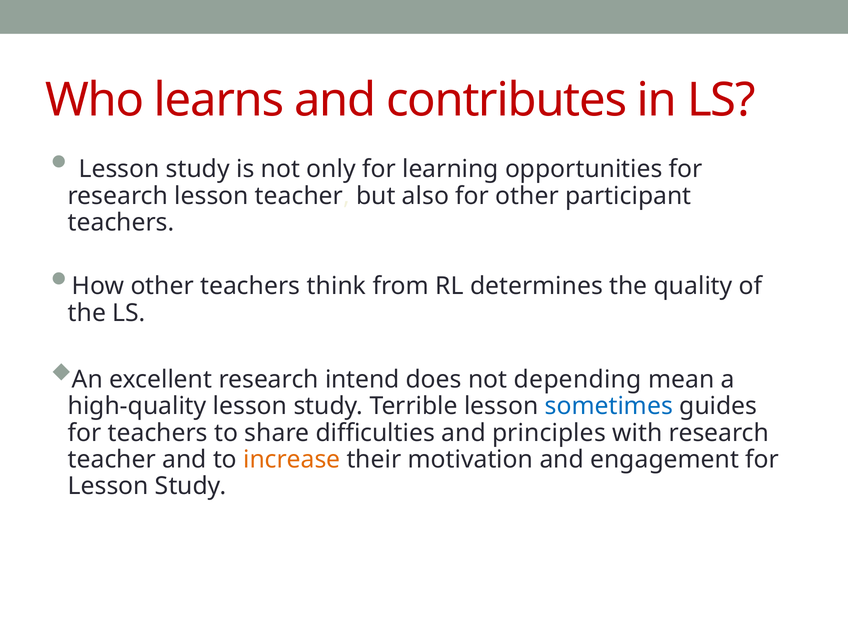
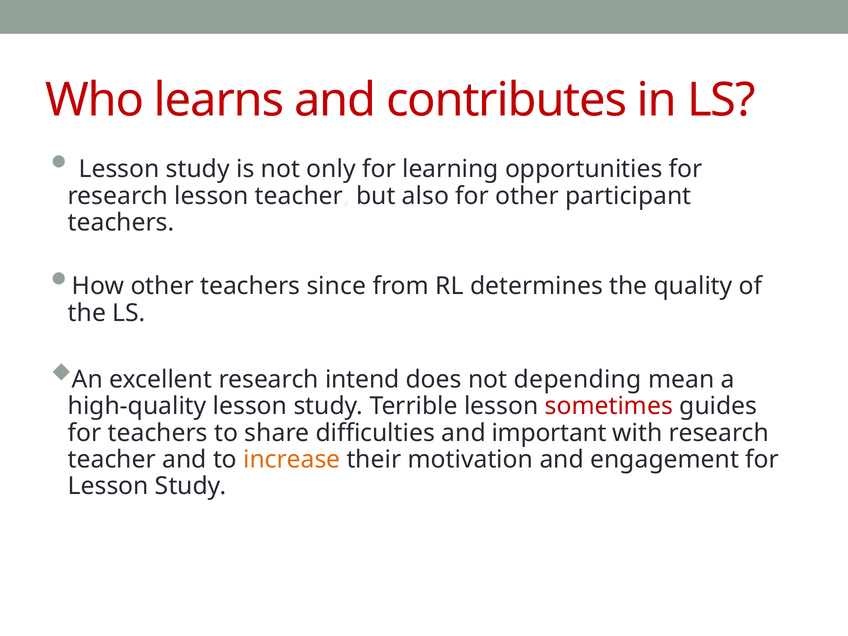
think: think -> since (336, 286)
sometimes colour: blue -> red (609, 406)
principles: principles -> important (549, 433)
